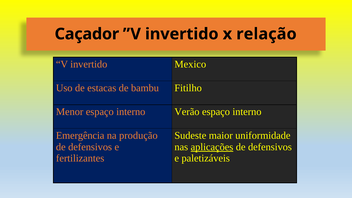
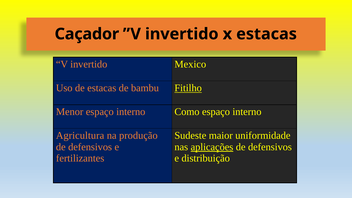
x relação: relação -> estacas (267, 34)
Fitilho underline: none -> present (188, 88)
Verão: Verão -> Como (187, 112)
Emergência: Emergência -> Agricultura (80, 136)
paletizáveis: paletizáveis -> distribuição (206, 158)
